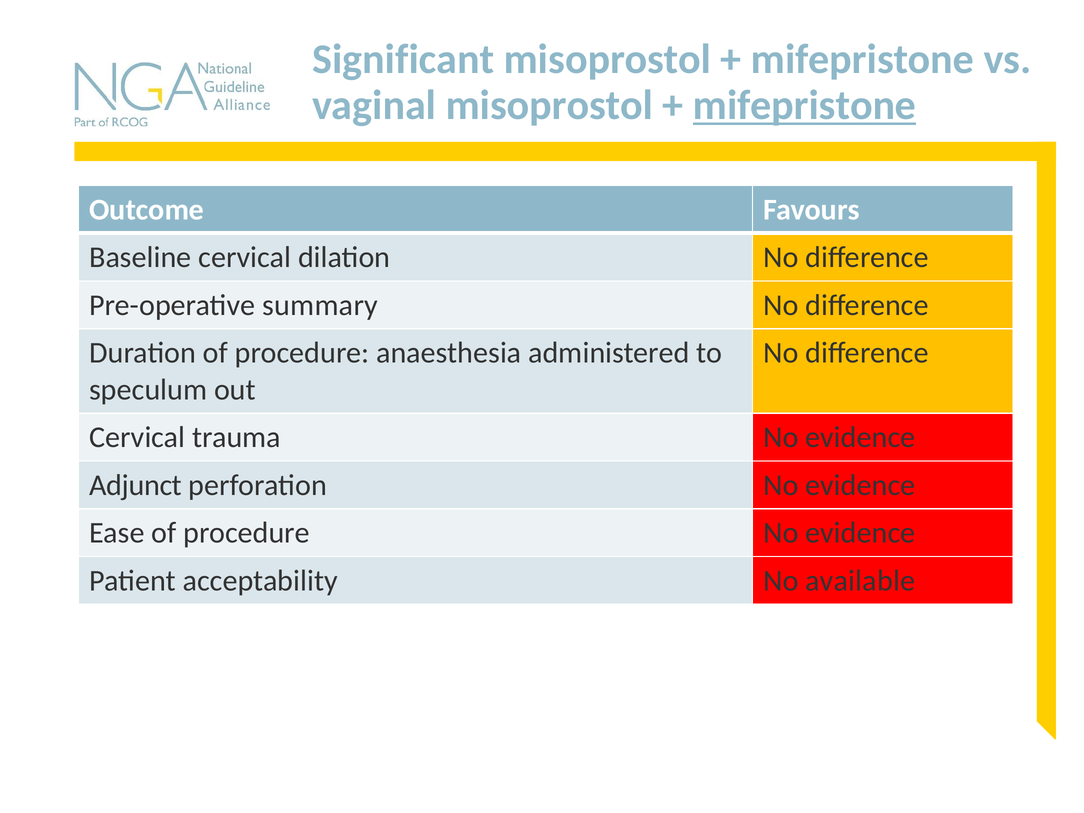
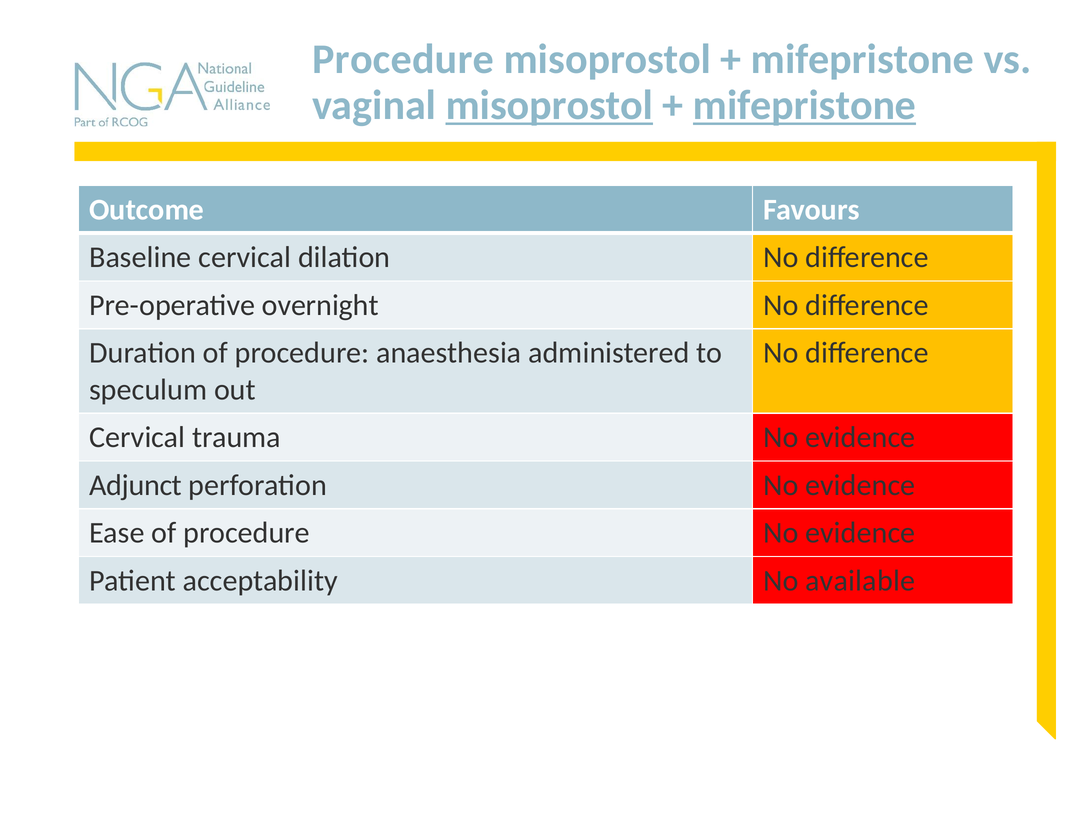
Significant: Significant -> Procedure (403, 59)
misoprostol underline: none -> present (549, 105)
summary: summary -> overnight (320, 305)
